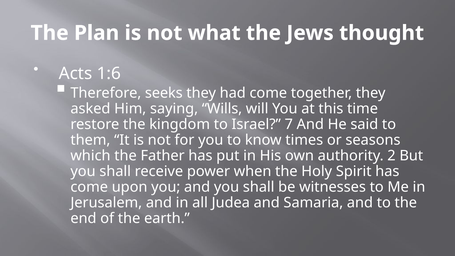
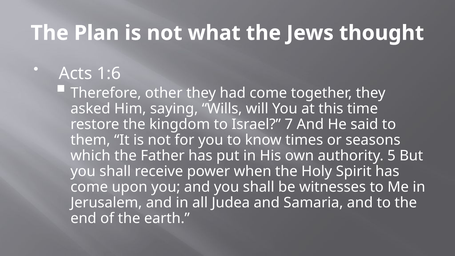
seeks: seeks -> other (164, 93)
2: 2 -> 5 (391, 156)
